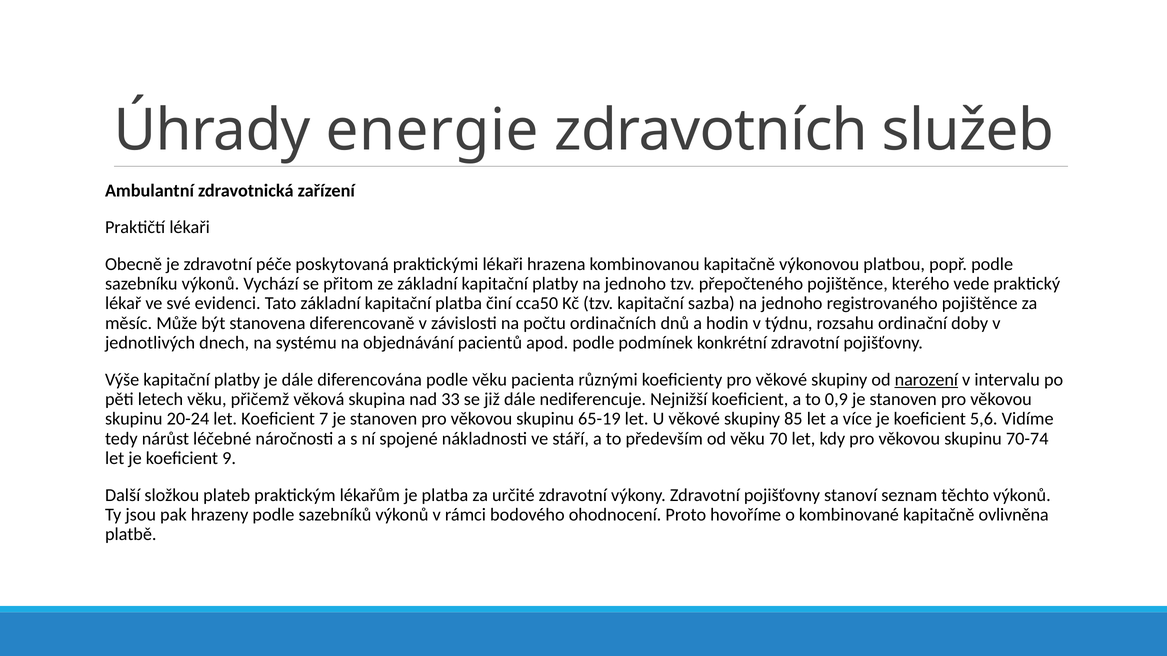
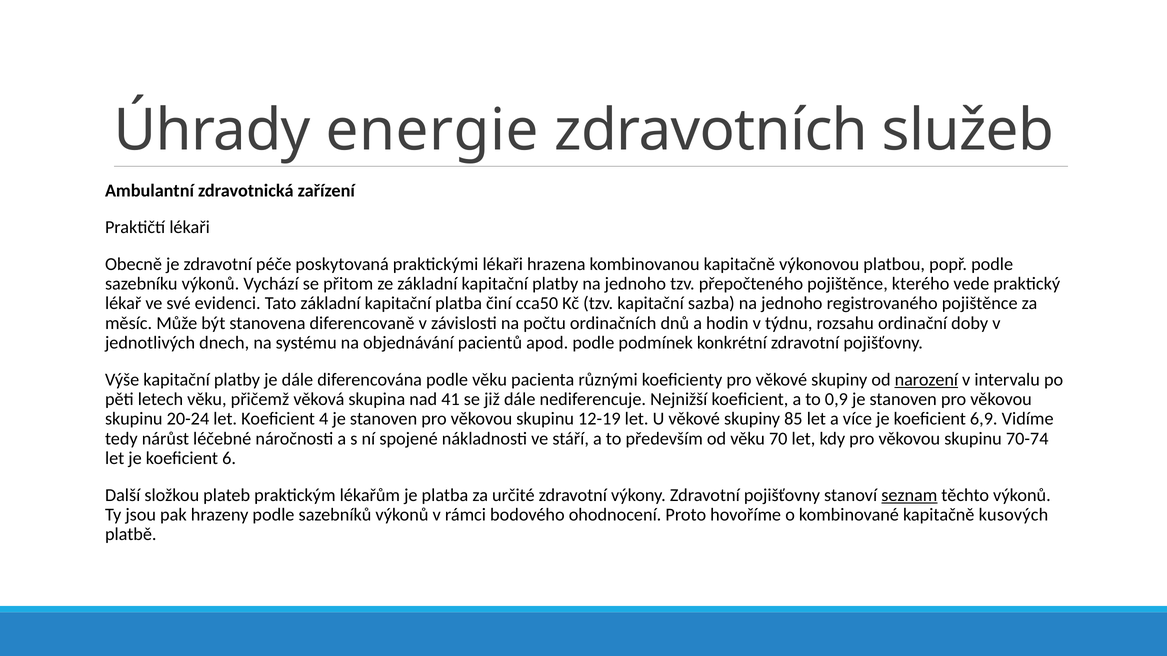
33: 33 -> 41 (451, 400)
7: 7 -> 4 (324, 419)
65-19: 65-19 -> 12-19 (599, 419)
5,6: 5,6 -> 6,9 (984, 419)
9: 9 -> 6 (229, 459)
seznam underline: none -> present (909, 495)
ovlivněna: ovlivněna -> kusových (1013, 515)
